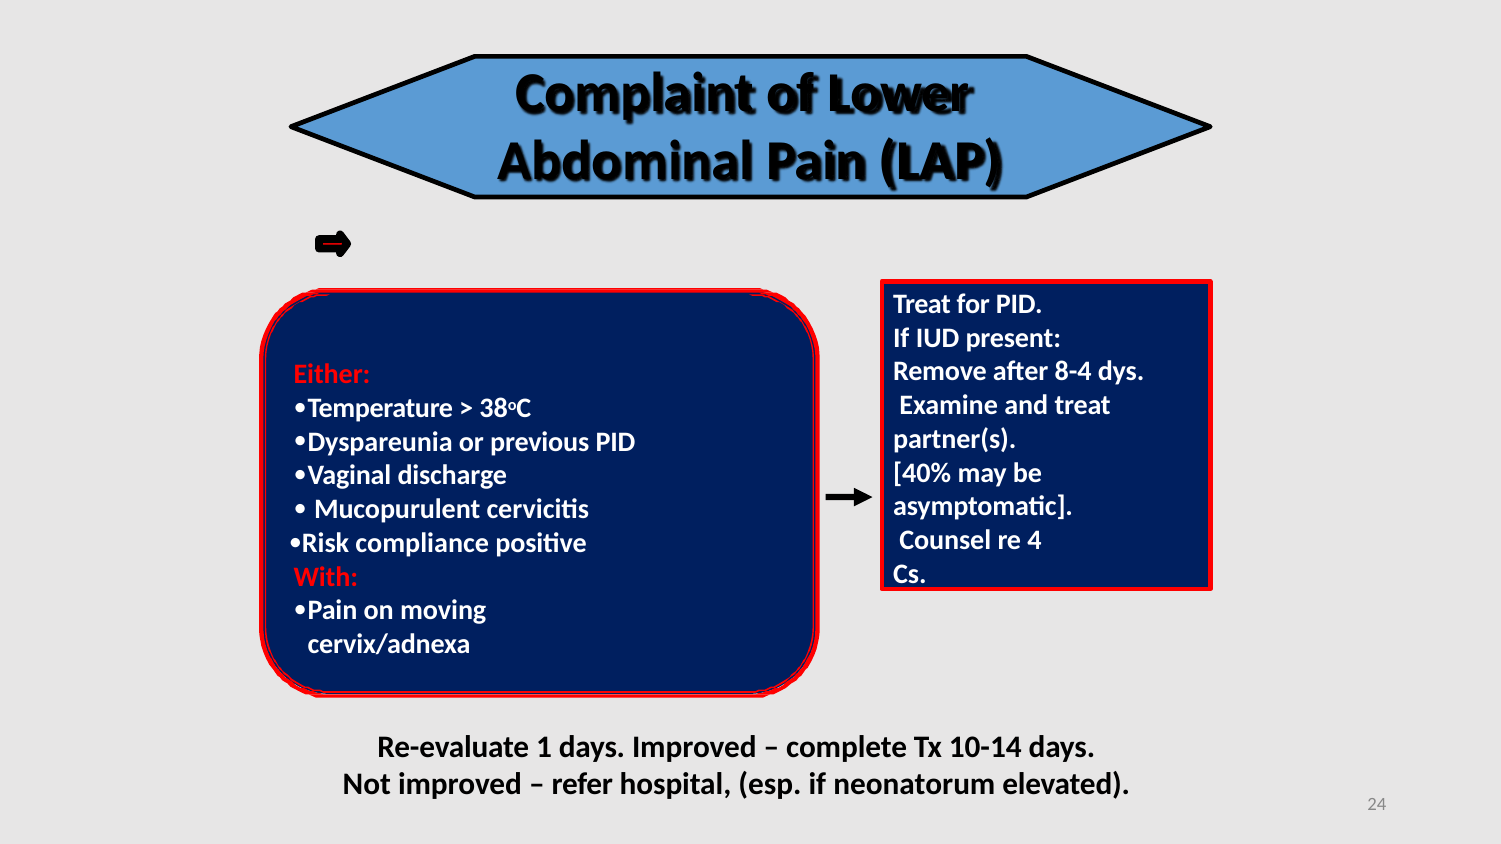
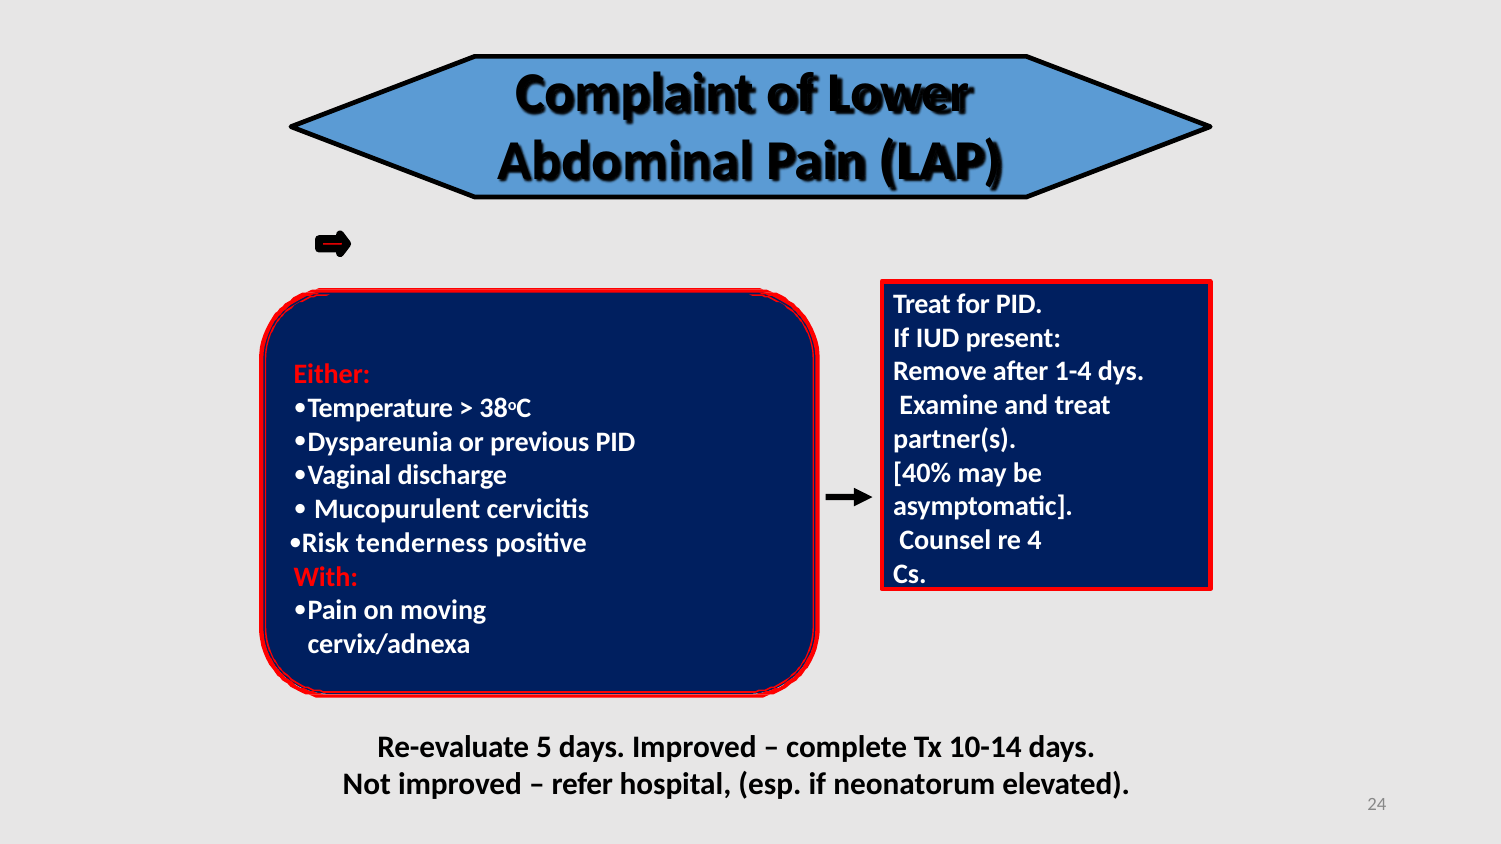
8-4: 8-4 -> 1-4 (1073, 372)
compliance: compliance -> tenderness (422, 543)
1: 1 -> 5 (544, 747)
